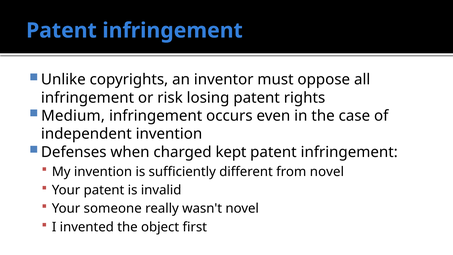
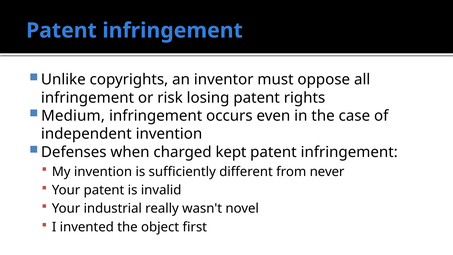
from novel: novel -> never (327, 172)
someone: someone -> industrial (113, 208)
